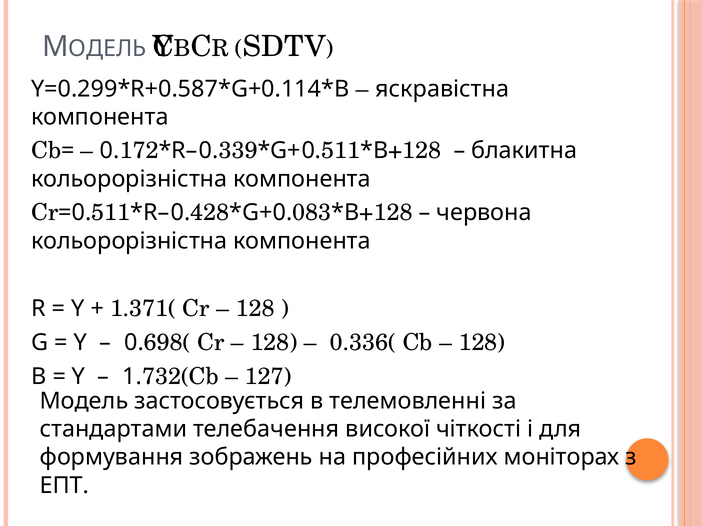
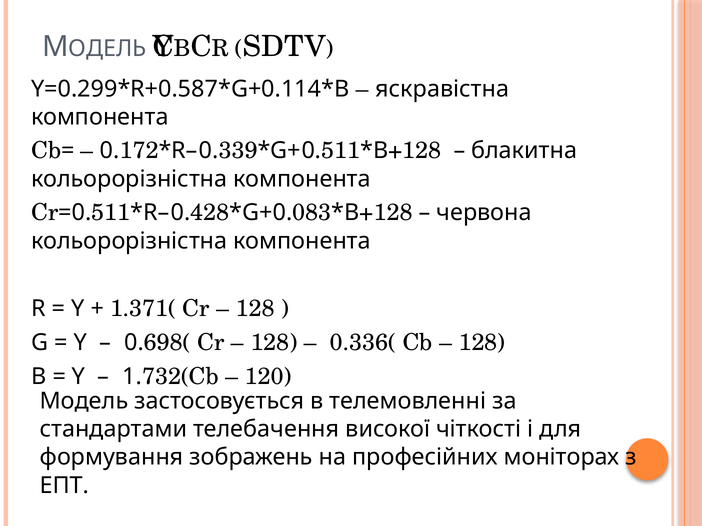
127: 127 -> 120 (268, 377)
